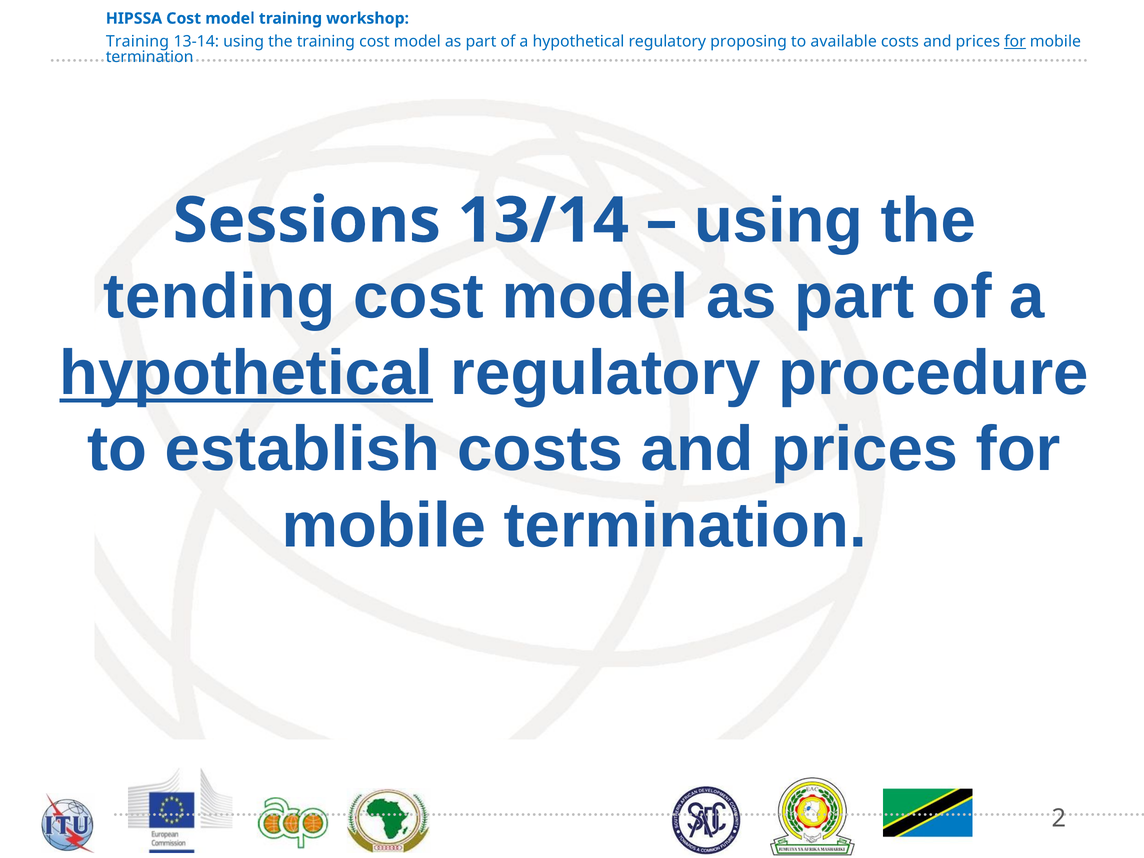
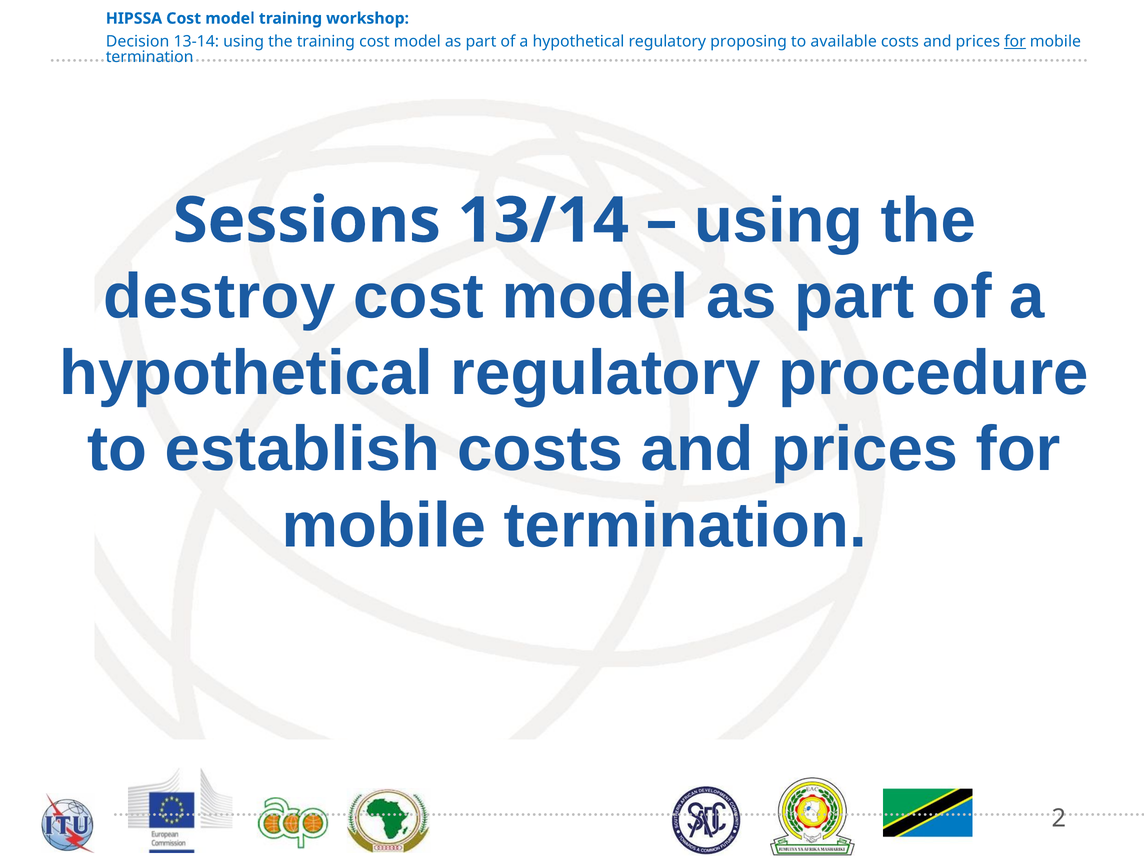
Training: Training -> Decision (138, 42)
tending: tending -> destroy (219, 297)
hypothetical underline: present -> none (246, 373)
